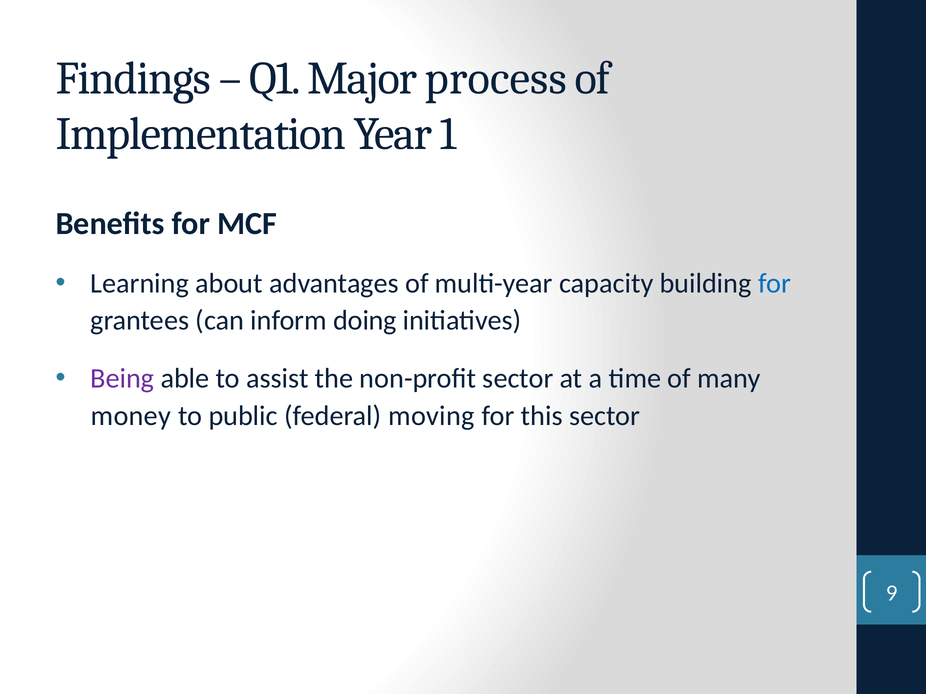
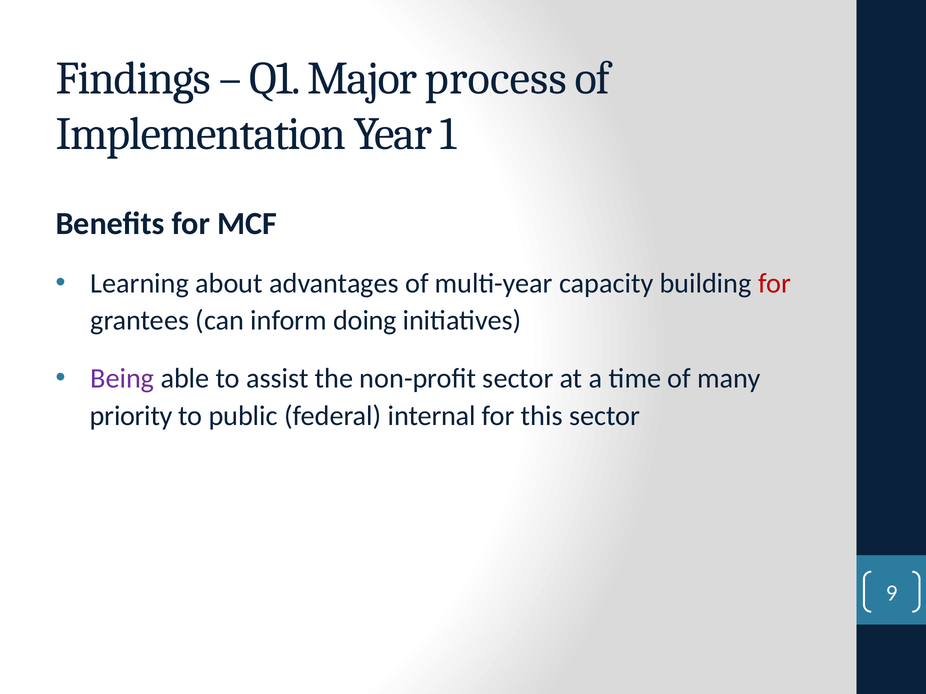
for colour: blue -> red (775, 284)
money: money -> priority (131, 416)
moving: moving -> internal (432, 416)
